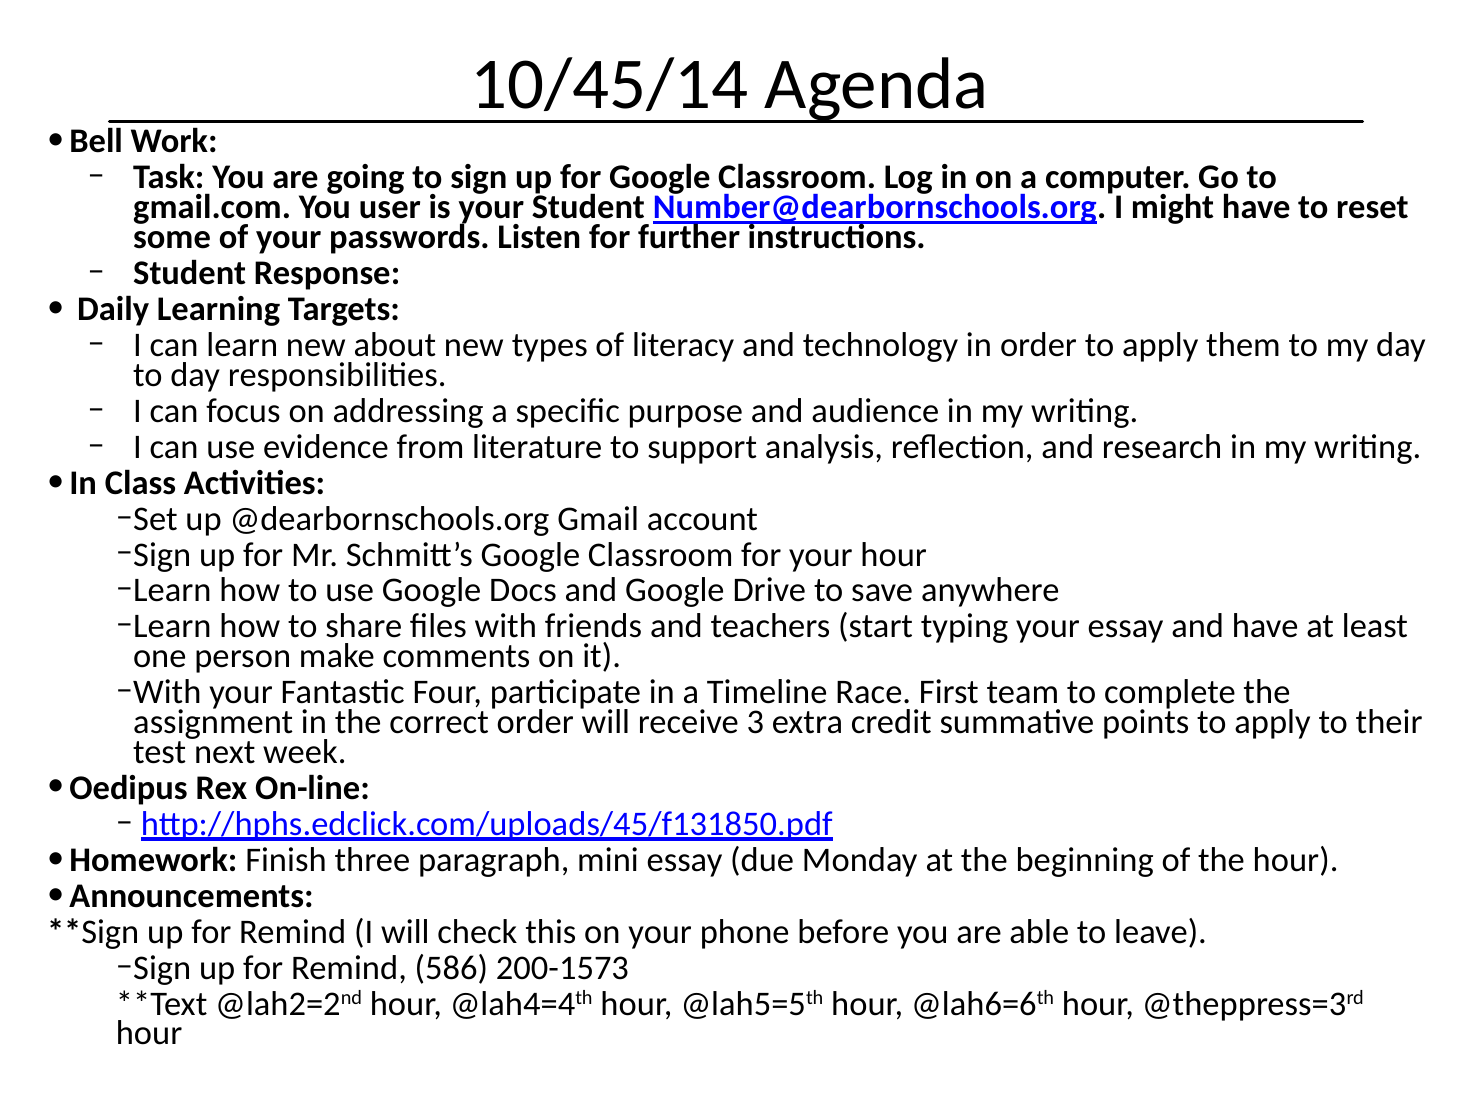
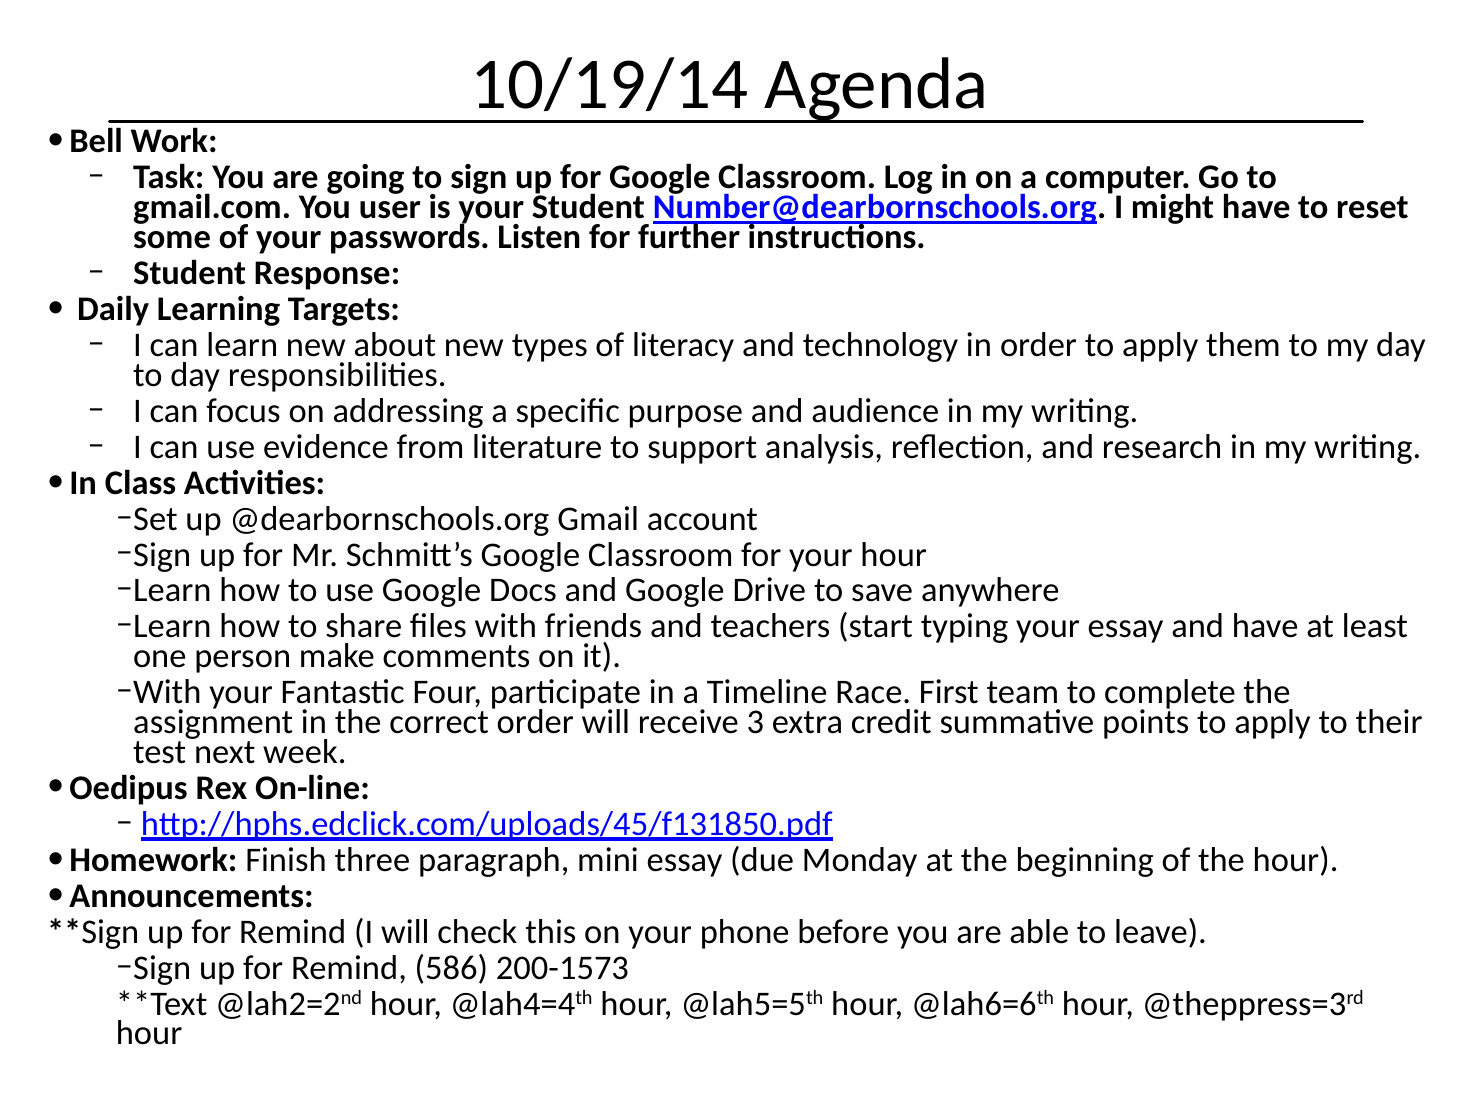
10/45/14: 10/45/14 -> 10/19/14 (609, 84)
